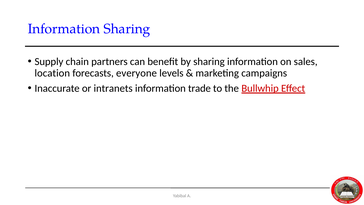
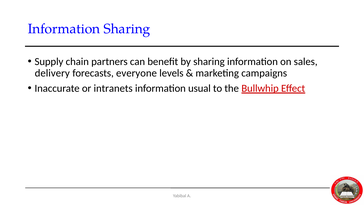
location: location -> delivery (52, 73)
trade: trade -> usual (199, 88)
